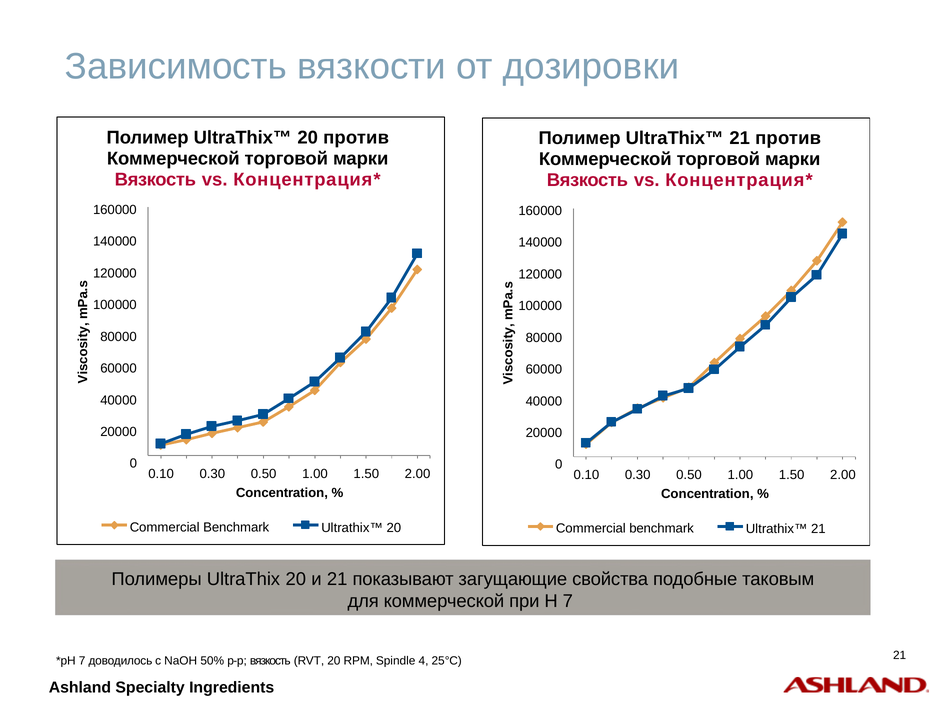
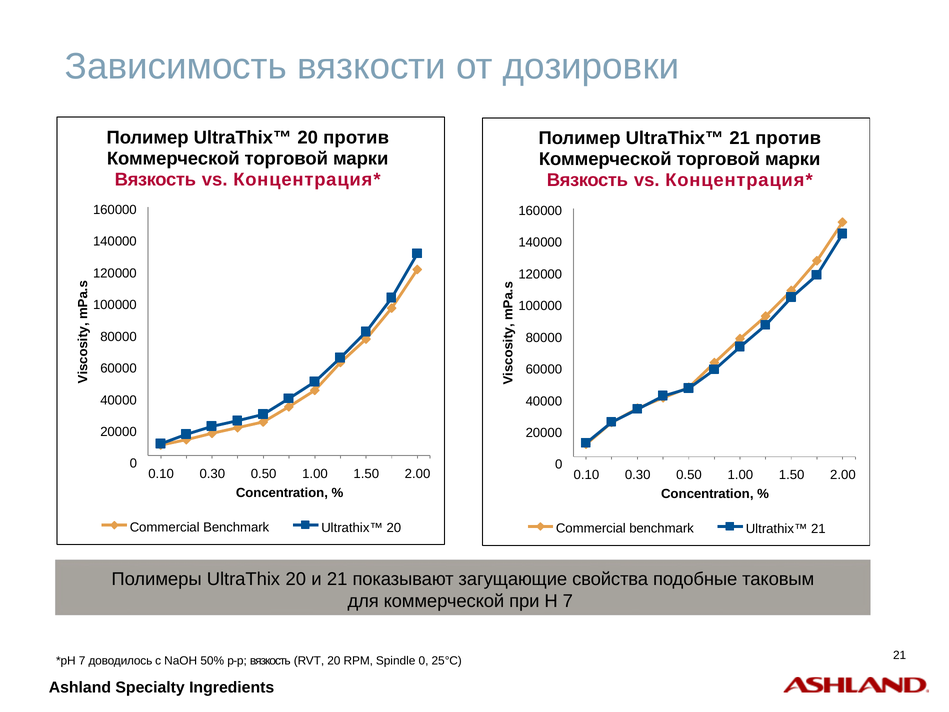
Spindle 4: 4 -> 0 (424, 661)
